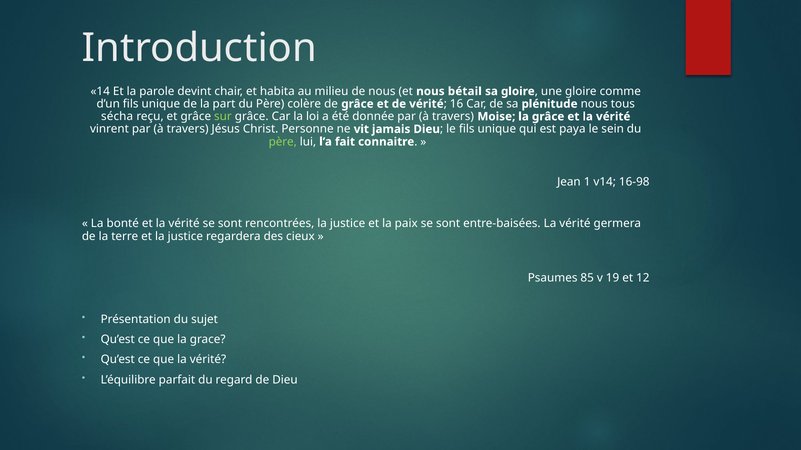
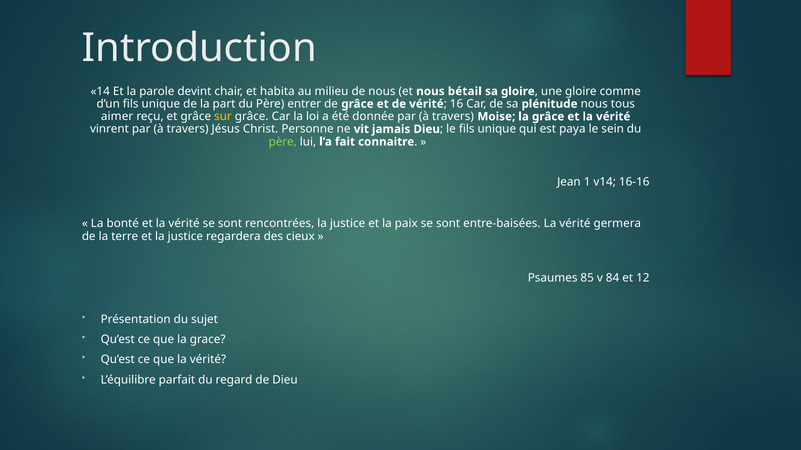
colère: colère -> entrer (304, 104)
sécha: sécha -> aimer (117, 117)
sur colour: light green -> yellow (223, 117)
16-98: 16-98 -> 16-16 (634, 182)
19: 19 -> 84 (613, 278)
